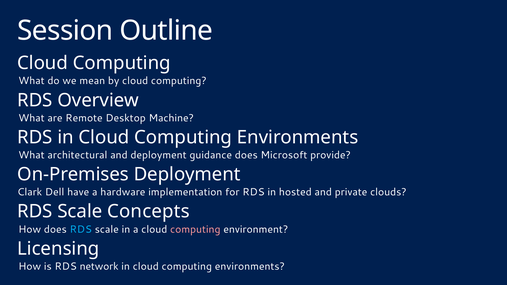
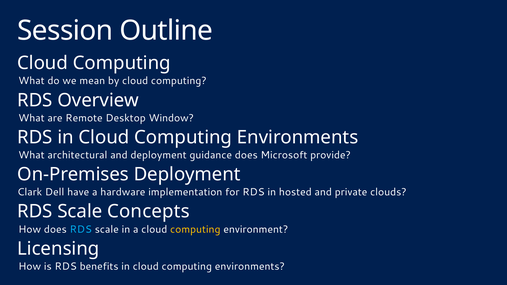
Machine: Machine -> Window (171, 118)
computing colour: pink -> yellow (195, 229)
network: network -> benefits (99, 266)
